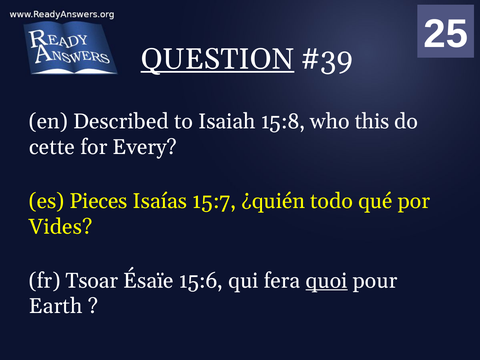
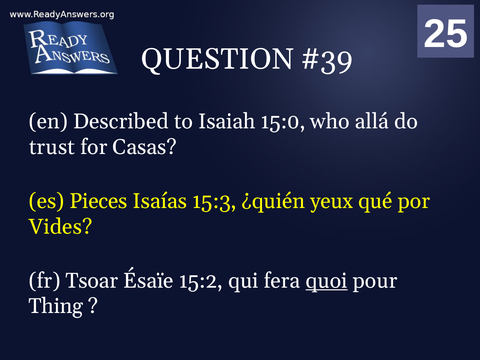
QUESTION underline: present -> none (218, 59)
15:8: 15:8 -> 15:0 (283, 121)
this: this -> allá (372, 121)
cette: cette -> trust (52, 147)
Every: Every -> Casas (145, 147)
15:7: 15:7 -> 15:3 (214, 201)
todo: todo -> yeux (332, 201)
15:6: 15:6 -> 15:2 (201, 281)
Earth: Earth -> Thing (56, 306)
